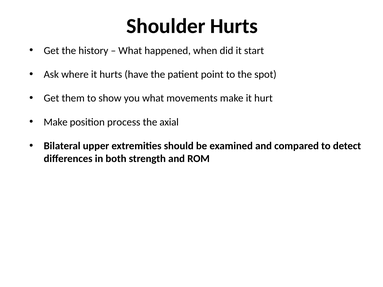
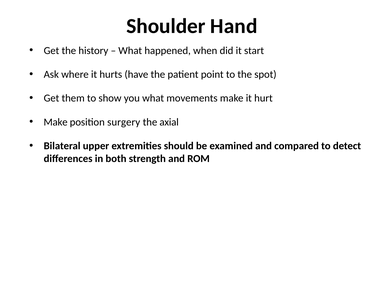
Shoulder Hurts: Hurts -> Hand (234, 26)
process: process -> surgery (124, 122)
